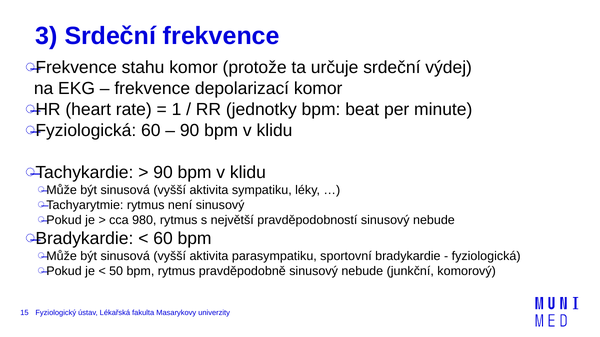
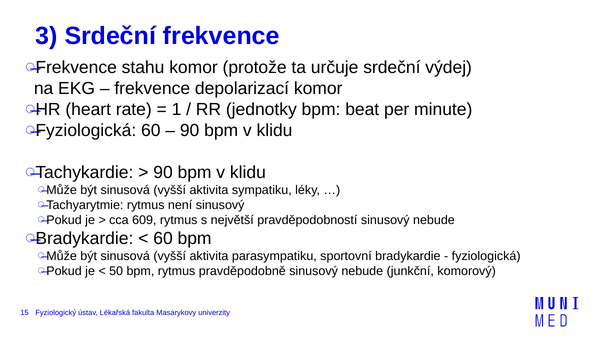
980: 980 -> 609 (144, 220)
